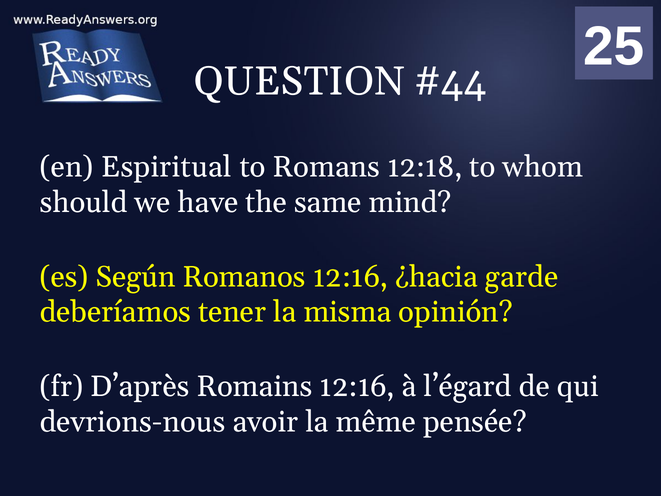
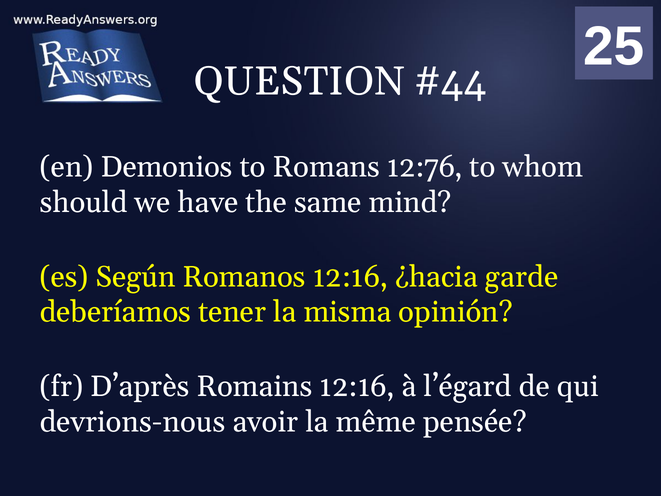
Espiritual: Espiritual -> Demonios (167, 167)
12:18: 12:18 -> 12:76 (425, 167)
